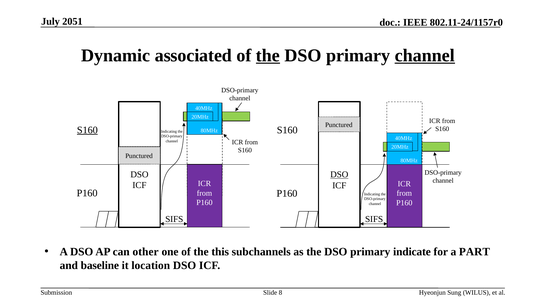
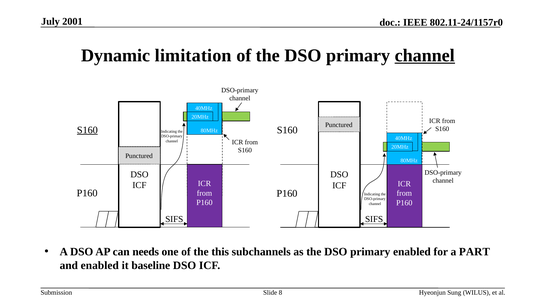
2051: 2051 -> 2001 (72, 22)
associated: associated -> limitation (193, 55)
the underline: present -> none (268, 55)
DSO underline: present -> none (339, 174)
other: other -> needs (146, 251)
primary indicate: indicate -> enabled (412, 251)
and baseline: baseline -> enabled (100, 265)
location: location -> baseline (151, 265)
